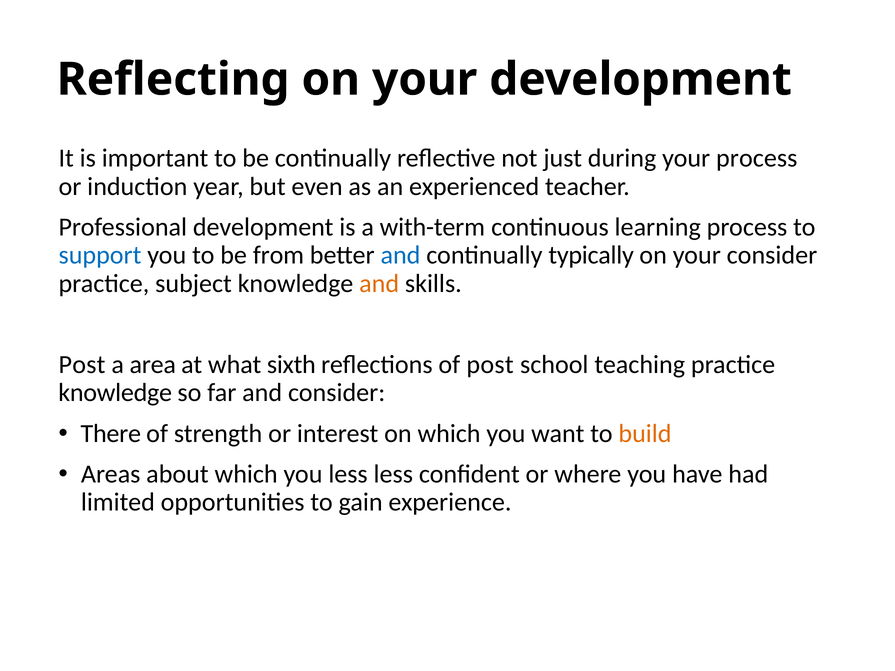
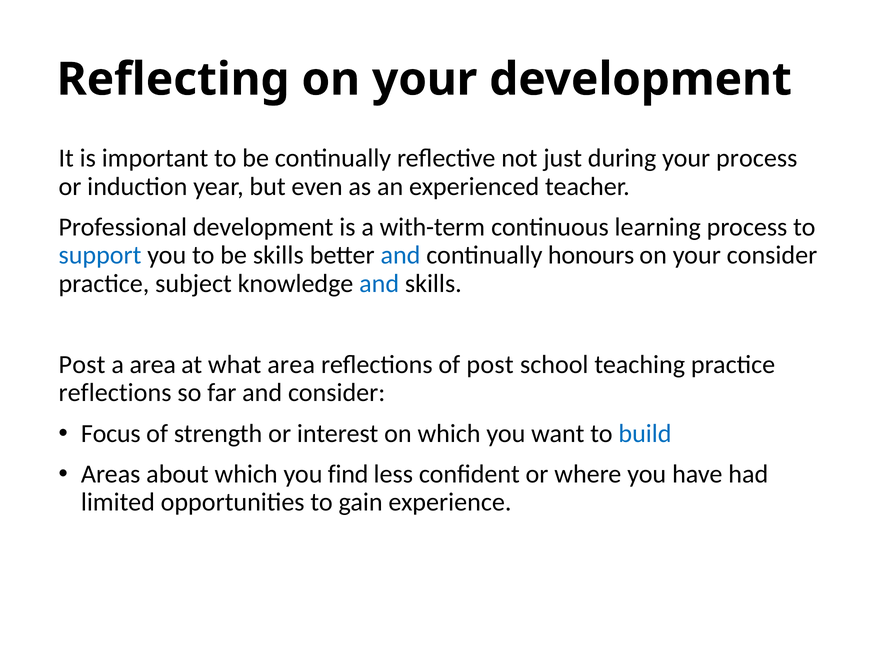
be from: from -> skills (278, 255)
typically: typically -> honours (591, 255)
and colour: orange -> blue (379, 284)
what sixth: sixth -> area (291, 365)
knowledge: knowledge -> reflections (115, 393)
There: There -> Focus (111, 434)
build colour: orange -> blue (645, 434)
you less: less -> find (348, 474)
